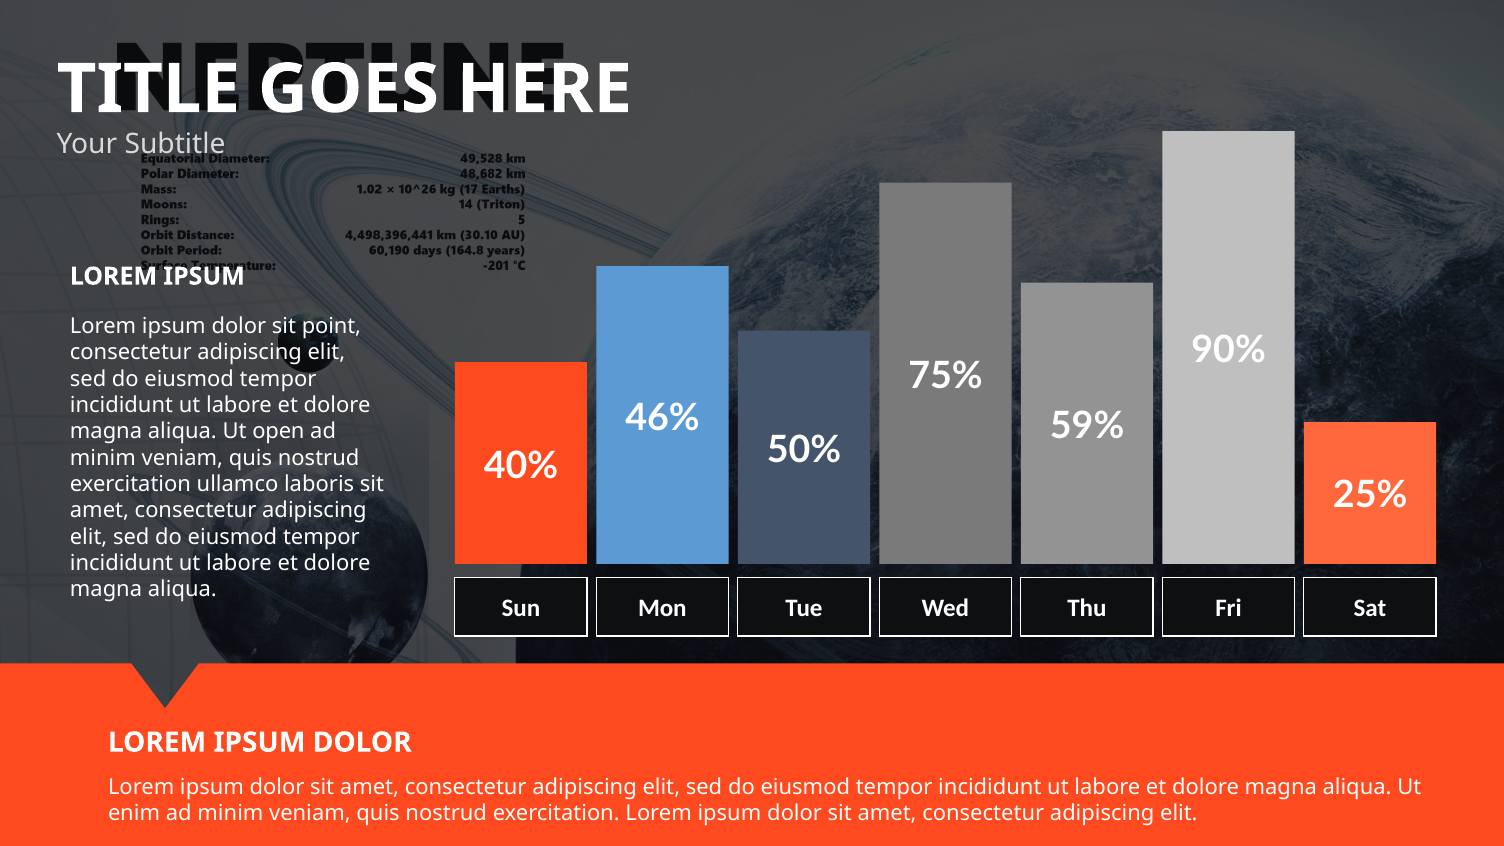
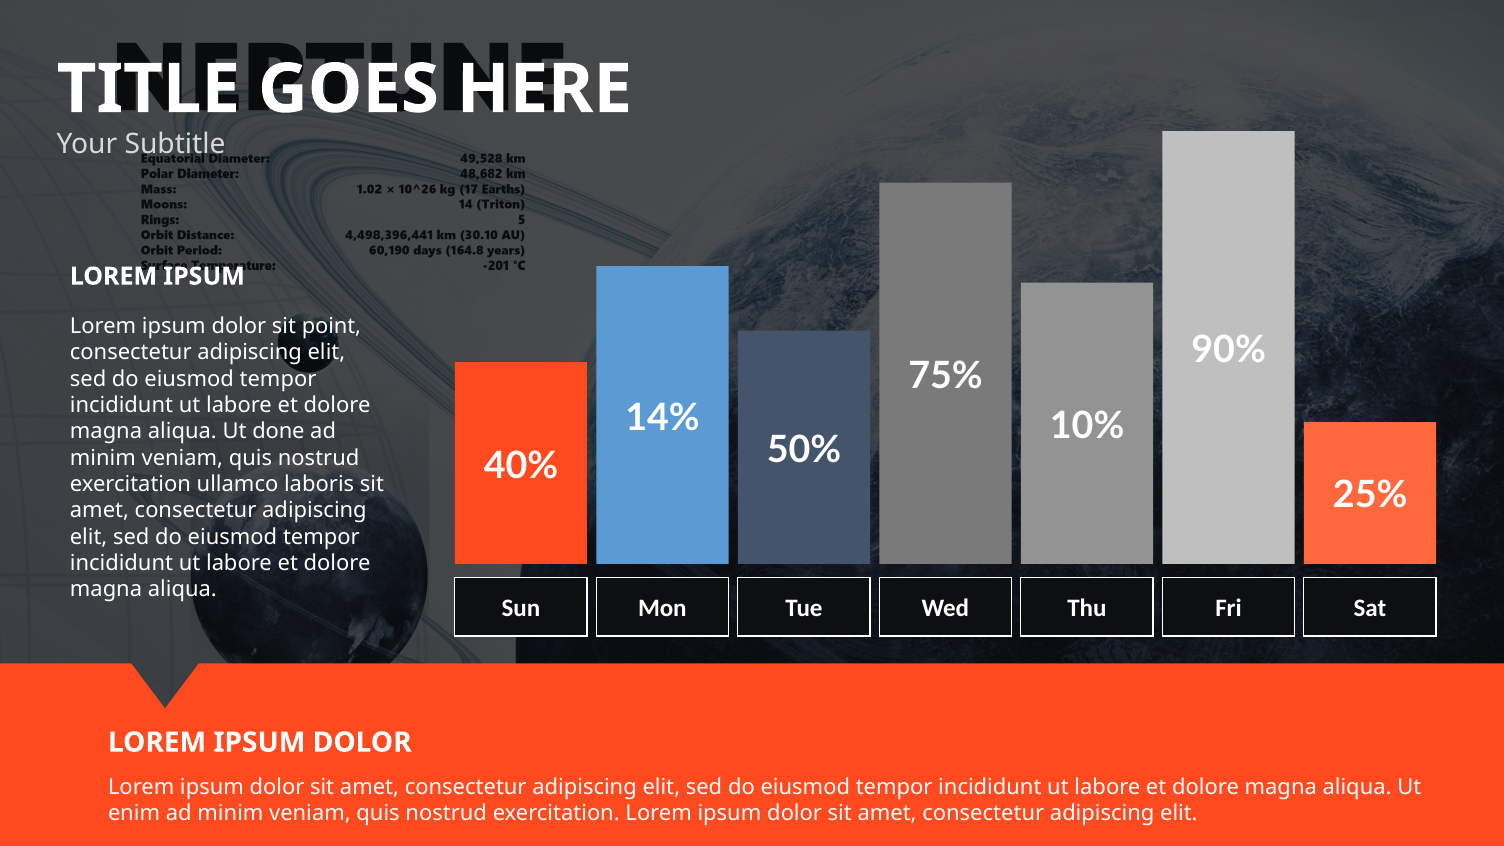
46%: 46% -> 14% (663, 418)
59%: 59% -> 10% (1087, 426)
open: open -> done (278, 432)
